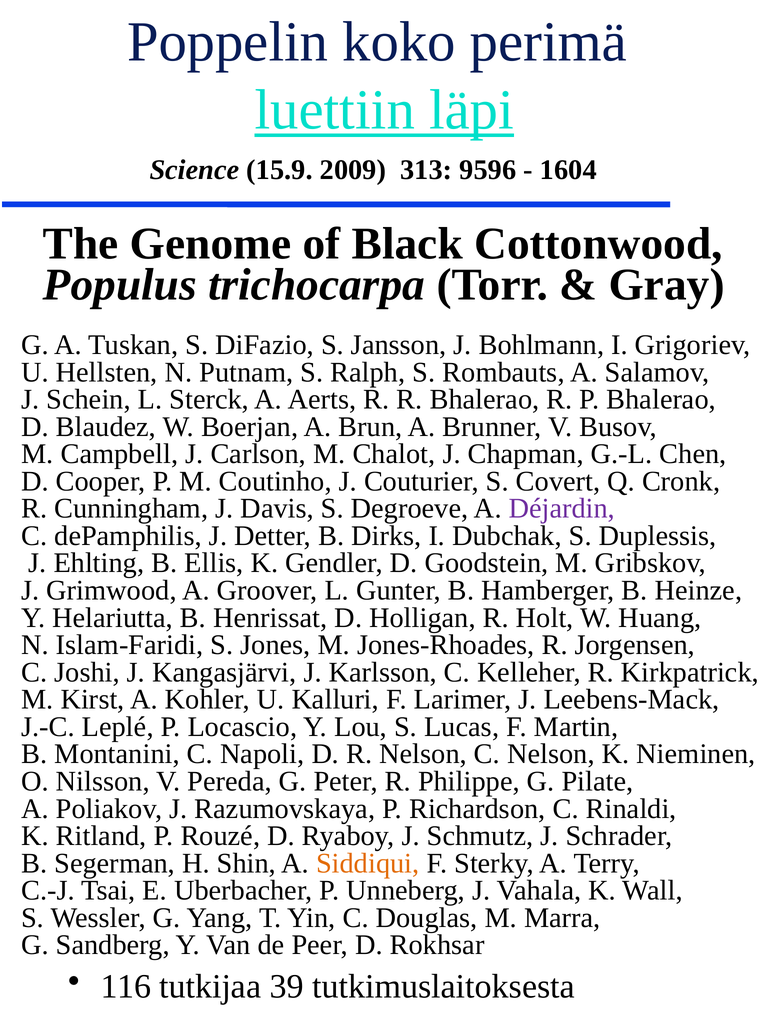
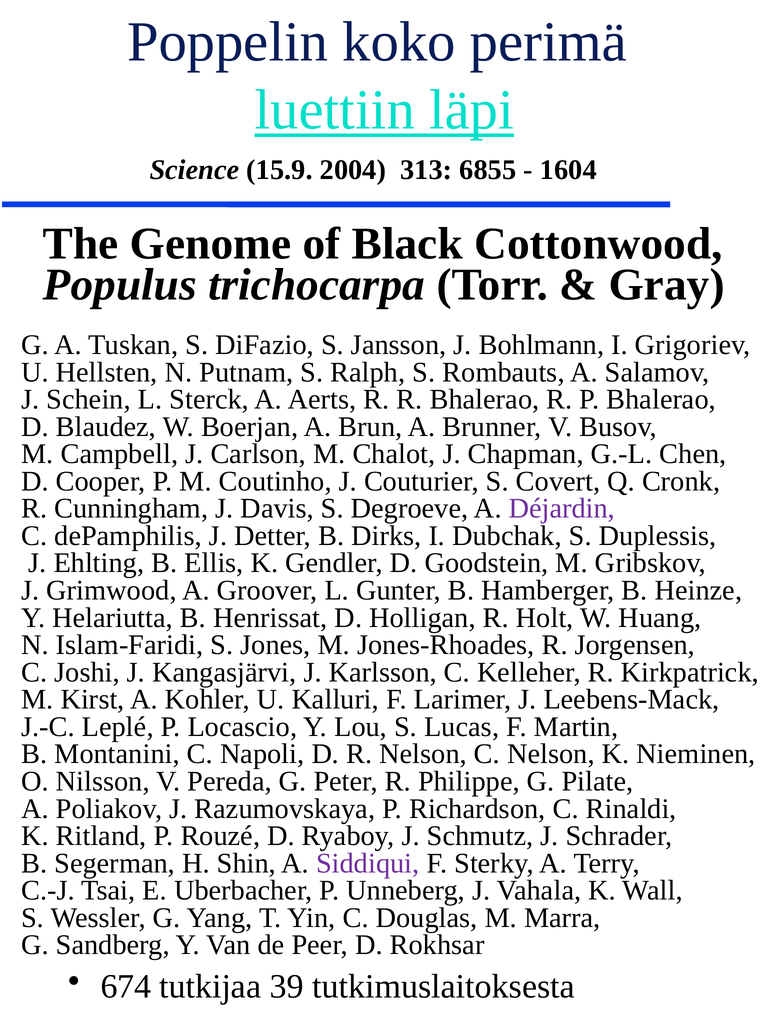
2009: 2009 -> 2004 (353, 170)
9596: 9596 -> 6855 (488, 170)
Siddiqui colour: orange -> purple (368, 863)
116: 116 -> 674 (126, 986)
